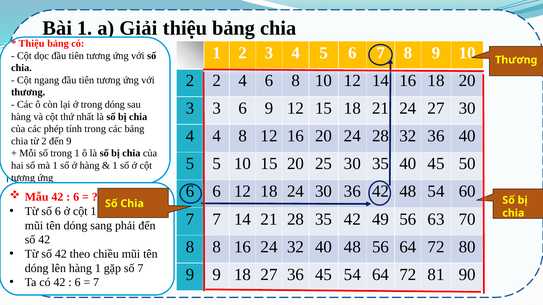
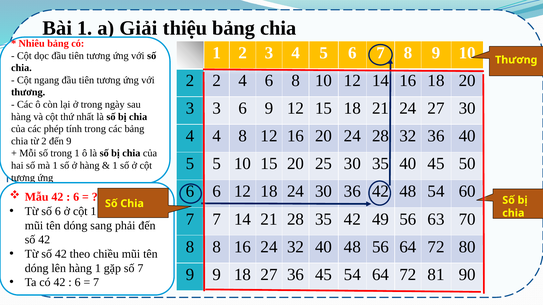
Thiệu: Thiệu -> Nhiêu (32, 44)
trong dóng: dóng -> ngày (115, 105)
